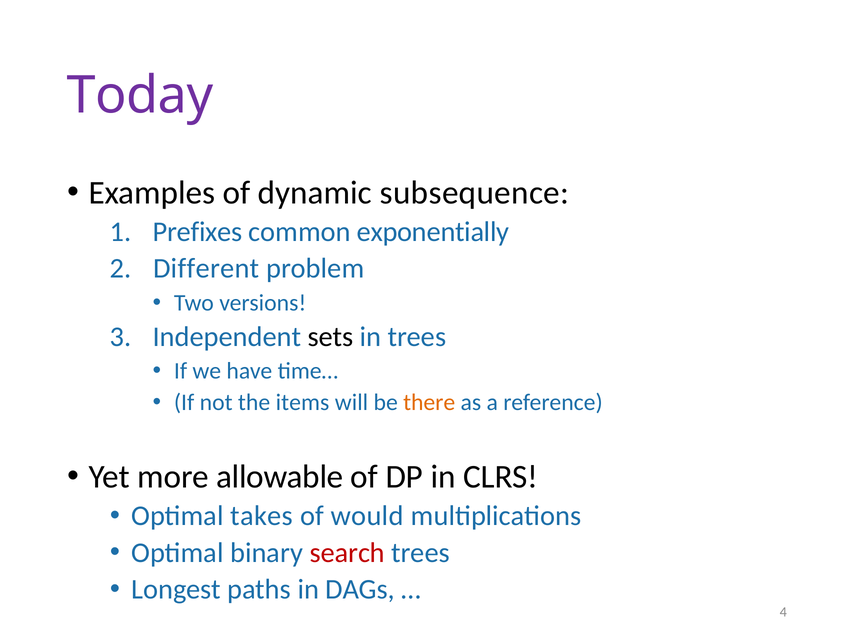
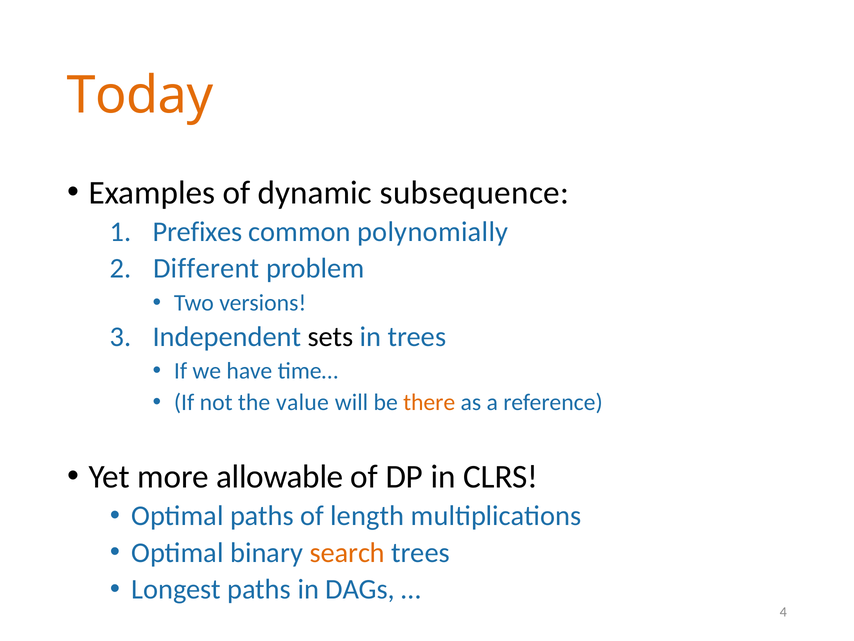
Today colour: purple -> orange (140, 96)
exponentially: exponentially -> polynomially (433, 232)
items: items -> value (302, 402)
Optimal takes: takes -> paths (262, 516)
would: would -> length (367, 516)
search colour: red -> orange (347, 552)
